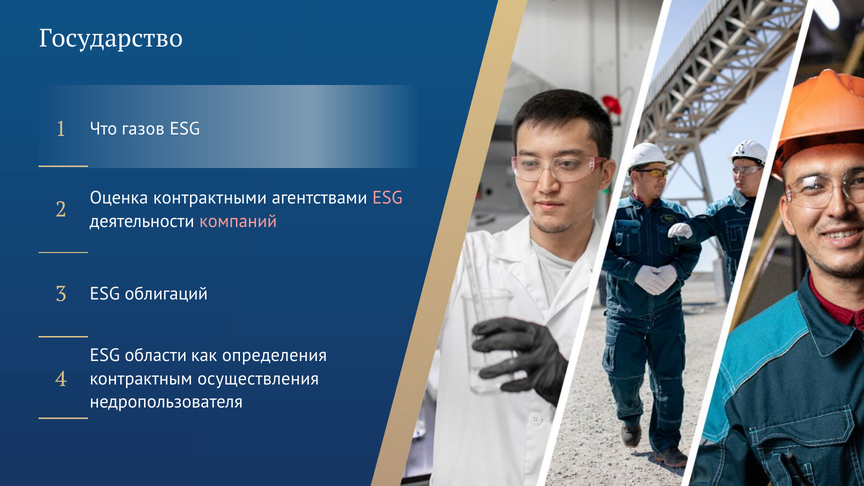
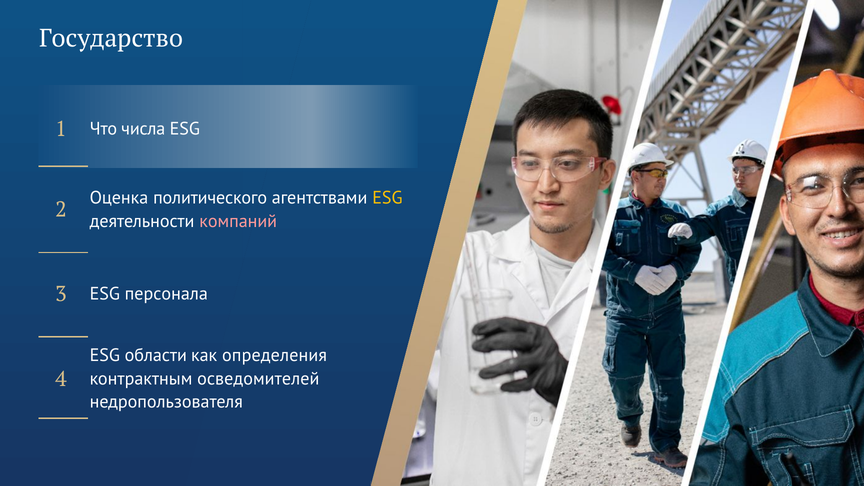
газов: газов -> числа (143, 129)
контрактными: контрактными -> политического (210, 198)
ESG colour: pink -> yellow (387, 198)
облигаций: облигаций -> персонала (166, 294)
осуществления: осуществления -> осведомителей (258, 379)
